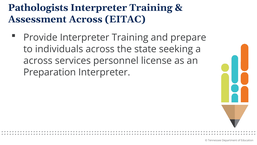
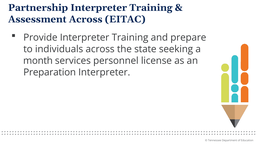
Pathologists: Pathologists -> Partnership (38, 8)
across: across -> month (38, 61)
